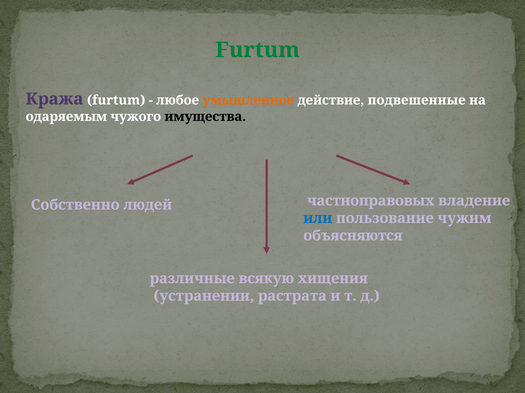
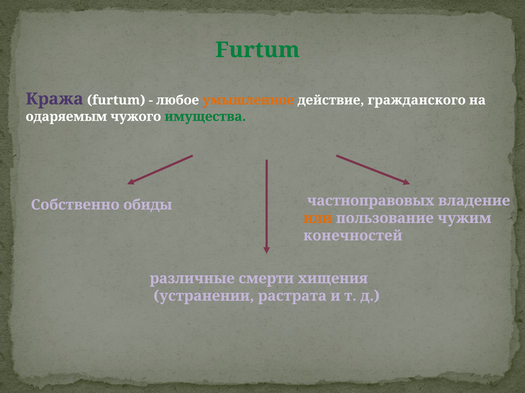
подвешенные: подвешенные -> гражданского (417, 100)
имущества colour: black -> green (205, 117)
людей: людей -> обиды (148, 205)
или colour: blue -> orange (318, 219)
объясняются: объясняются -> конечностей (353, 236)
всякую: всякую -> смерти (266, 279)
